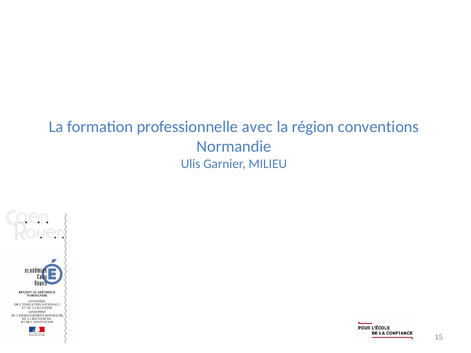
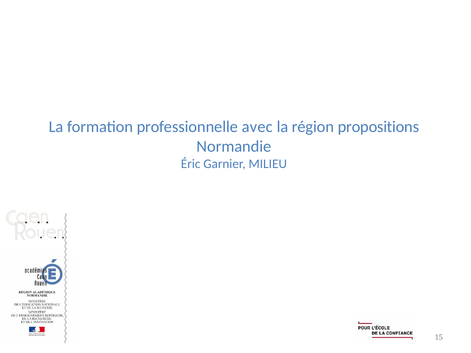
conventions: conventions -> propositions (378, 127)
Ulis: Ulis -> Éric (191, 164)
